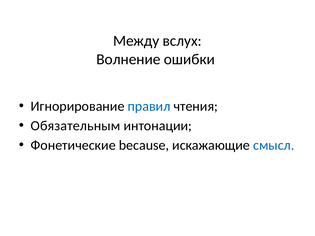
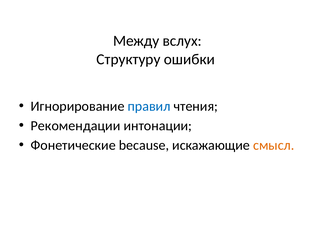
Волнение: Волнение -> Структуру (128, 59)
Обязательным: Обязательным -> Рекомендации (76, 126)
смысл colour: blue -> orange (274, 146)
